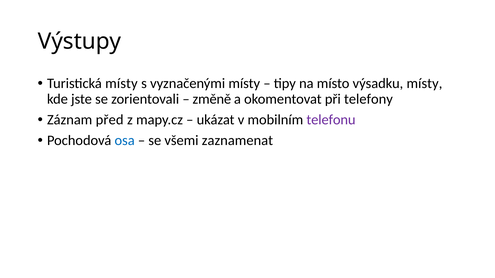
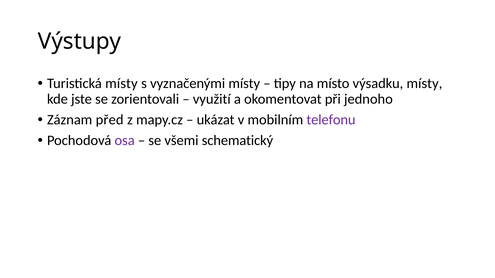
změně: změně -> využití (212, 99)
telefony: telefony -> jednoho (368, 99)
osa colour: blue -> purple (125, 141)
zaznamenat: zaznamenat -> schematický (237, 141)
